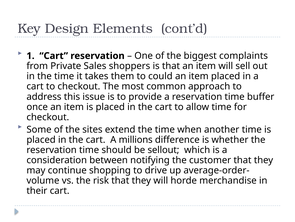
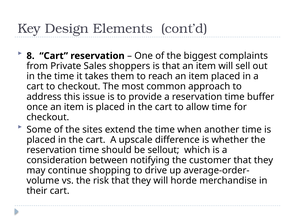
1: 1 -> 8 (31, 56)
could: could -> reach (160, 76)
millions: millions -> upscale (136, 139)
